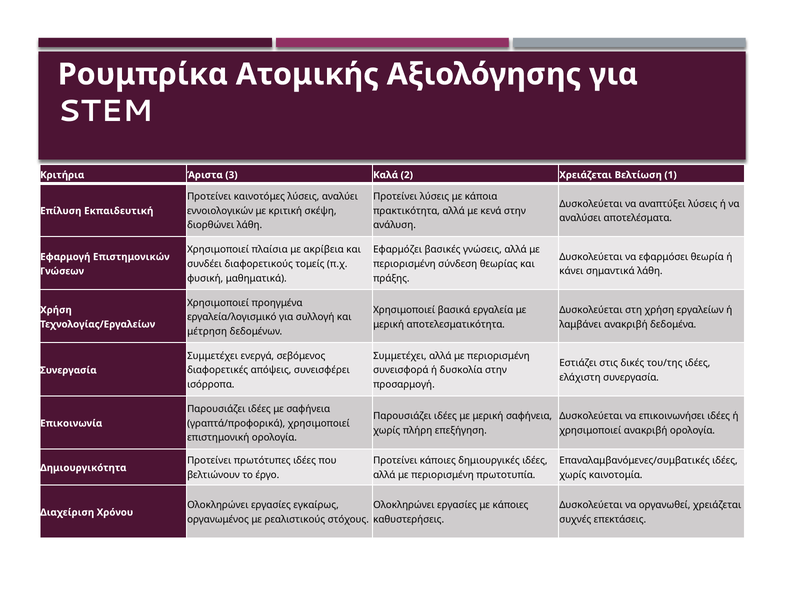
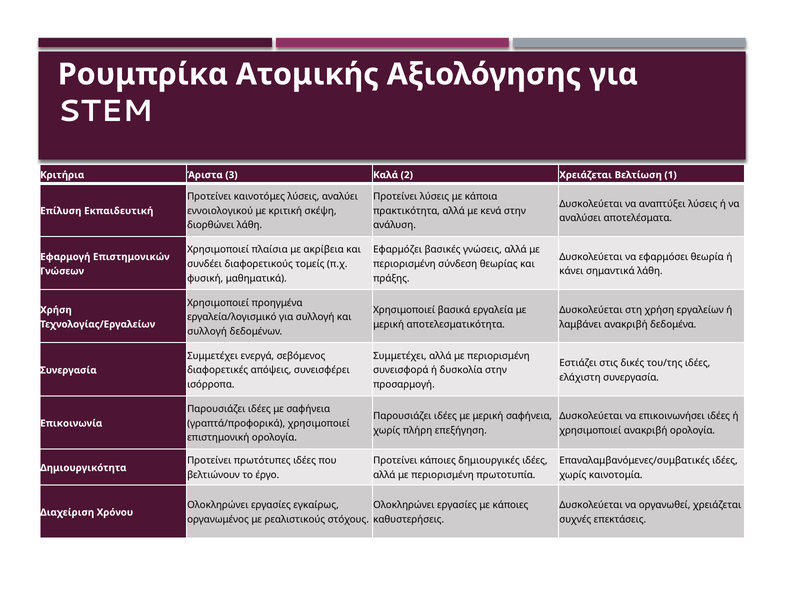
εννοιολογικών: εννοιολογικών -> εννοιολογικού (220, 211)
μέτρηση: μέτρηση -> συλλογή (207, 331)
